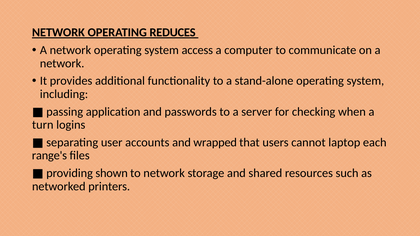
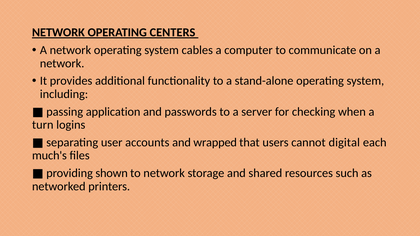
REDUCES: REDUCES -> CENTERS (172, 33)
access: access -> cables (197, 50)
laptop: laptop -> digital (344, 143)
range's: range's -> much's (49, 156)
